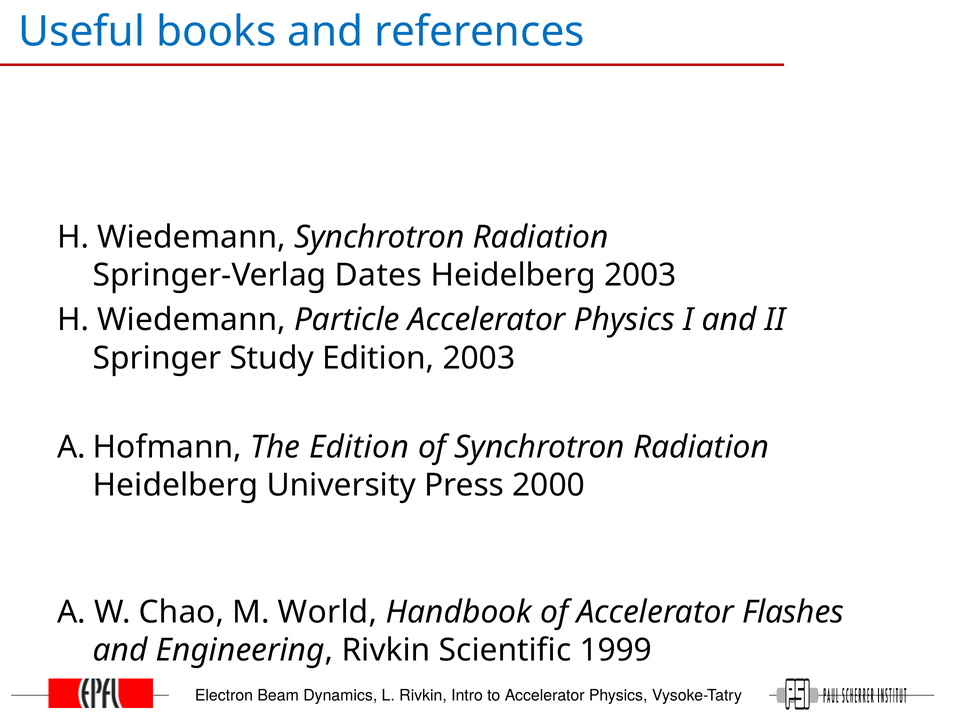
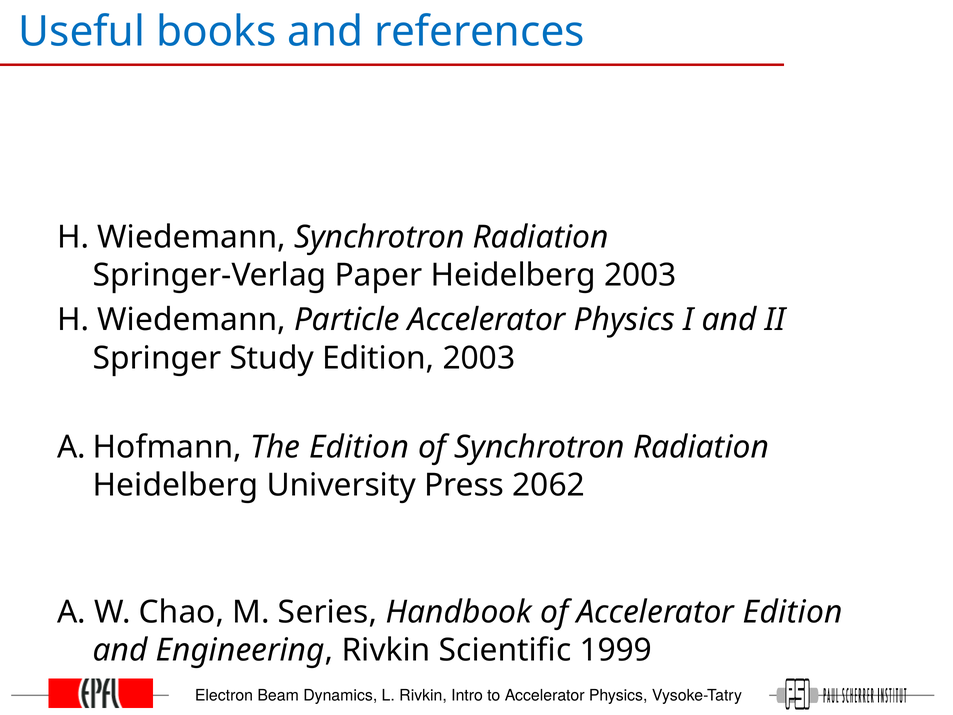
Dates: Dates -> Paper (379, 275)
2000: 2000 -> 2062 (549, 485)
World: World -> Series (328, 612)
Accelerator Flashes: Flashes -> Edition (793, 612)
